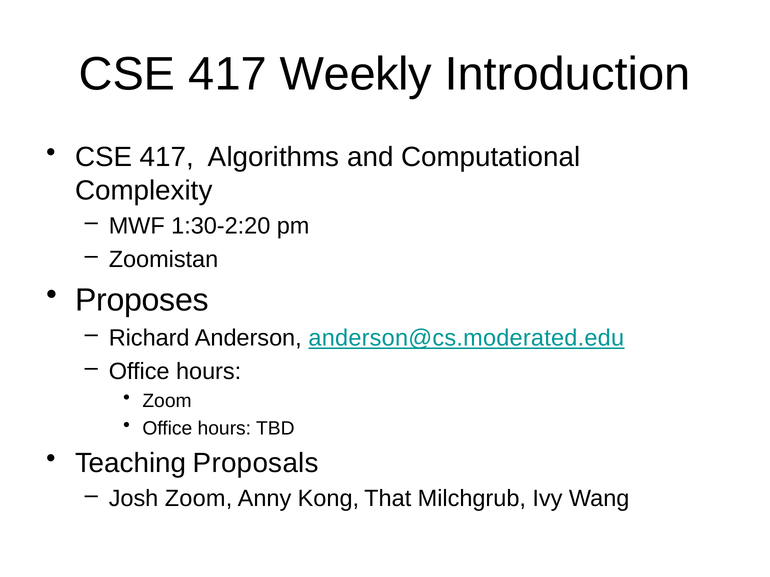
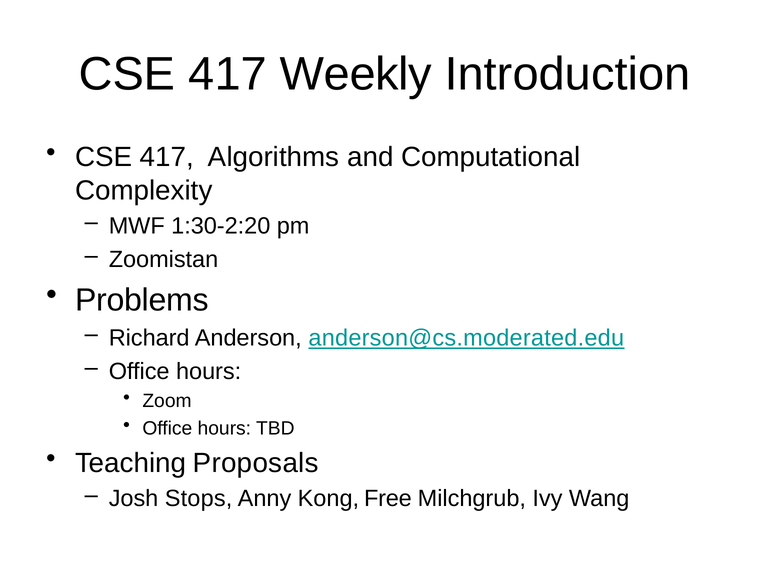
Proposes: Proposes -> Problems (142, 300)
Josh Zoom: Zoom -> Stops (199, 499)
That: That -> Free (388, 499)
